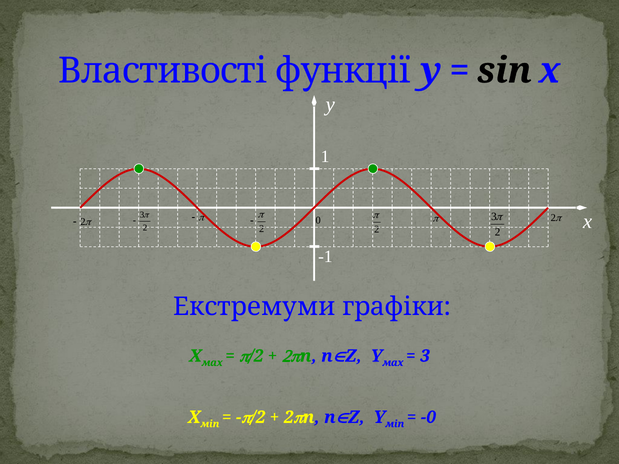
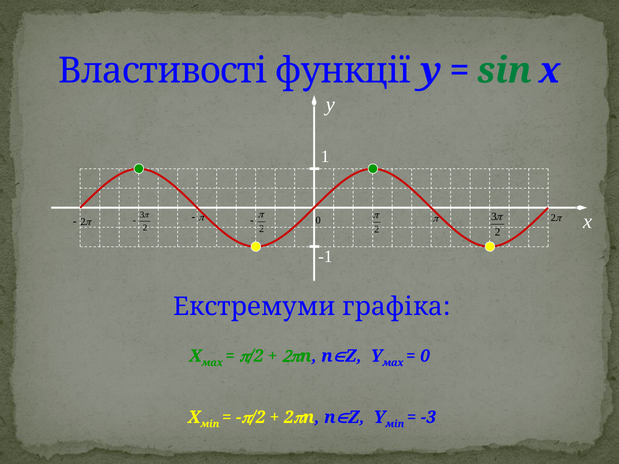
sin colour: black -> green (504, 71)
графіки: графіки -> графіка (397, 307)
3: 3 -> 0 (425, 356)
-0: -0 -> -3 (428, 417)
